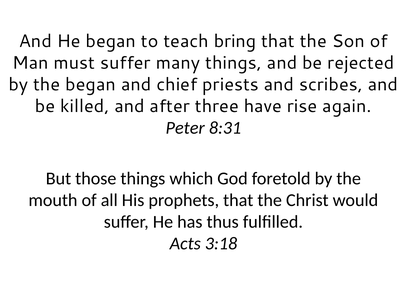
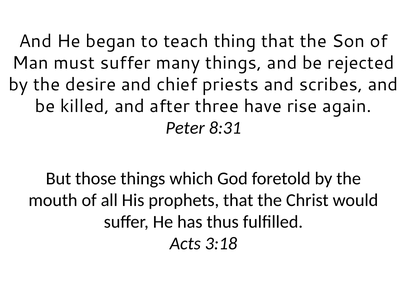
bring: bring -> thing (235, 41)
the began: began -> desire (91, 84)
